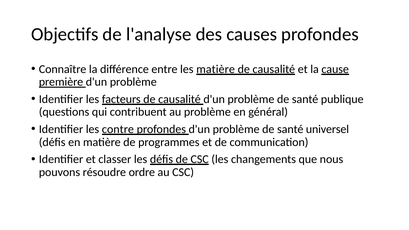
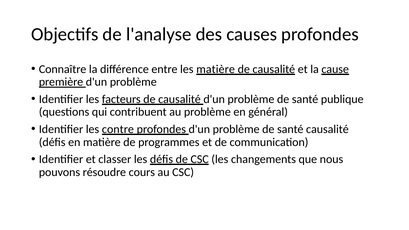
santé universel: universel -> causalité (327, 129)
ordre: ordre -> cours (142, 172)
